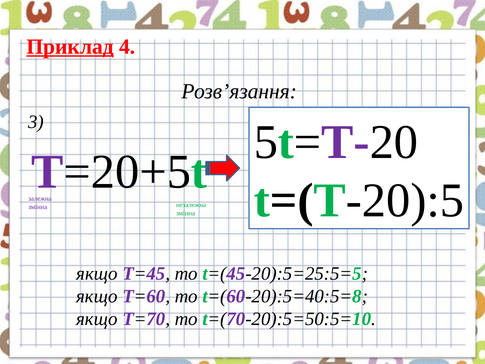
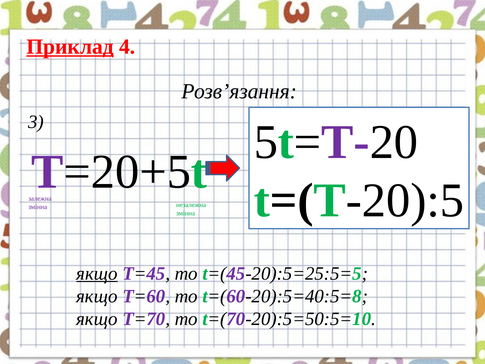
якщо underline: none -> present (97, 273)
